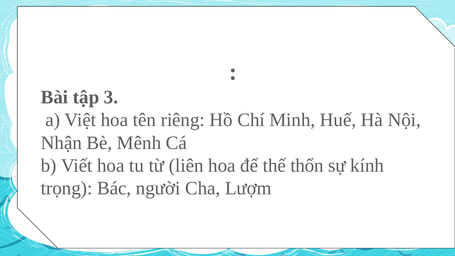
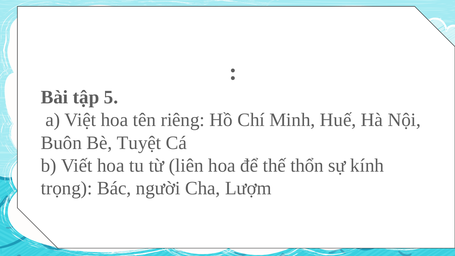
3: 3 -> 5 (111, 97)
Nhận: Nhận -> Buôn (61, 143)
Mênh: Mênh -> Tuyệt (139, 143)
